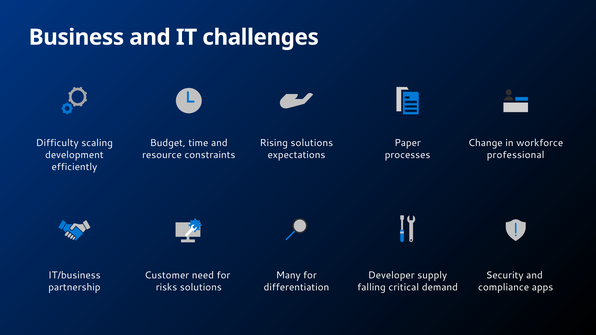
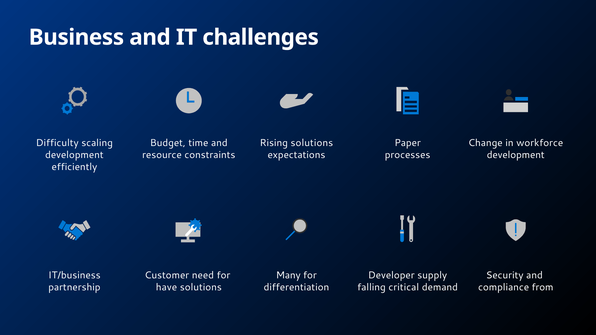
professional: professional -> development (516, 155)
risks: risks -> have (166, 287)
apps: apps -> from (543, 287)
